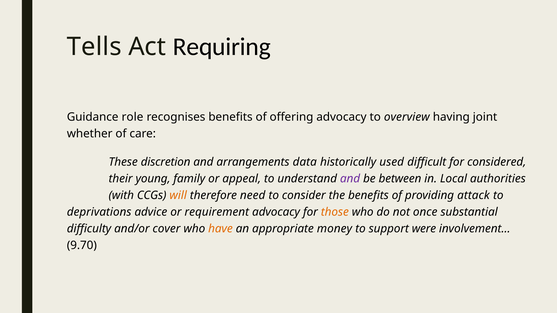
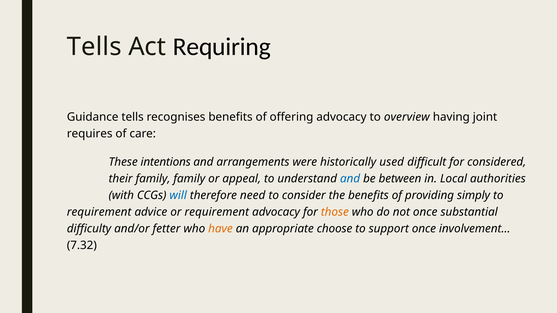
Guidance role: role -> tells (133, 117)
whether: whether -> requires (90, 134)
discretion: discretion -> intentions (166, 162)
data: data -> were (305, 162)
their young: young -> family (153, 179)
and colour: purple -> blue (350, 179)
will colour: orange -> blue (178, 196)
attack: attack -> simply (474, 196)
deprivations: deprivations -> requirement (99, 212)
cover: cover -> fetter (167, 229)
money: money -> choose (335, 229)
support were: were -> once (424, 229)
9.70: 9.70 -> 7.32 (82, 246)
